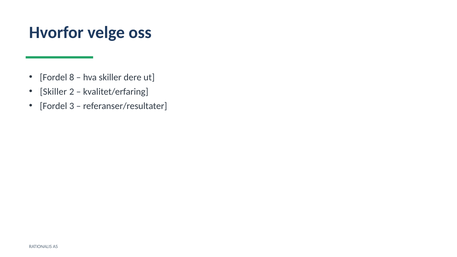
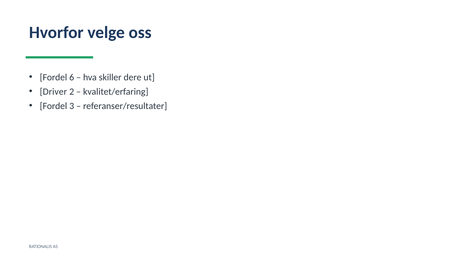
8: 8 -> 6 (72, 77)
Skiller: Skiller -> Driver (53, 92)
